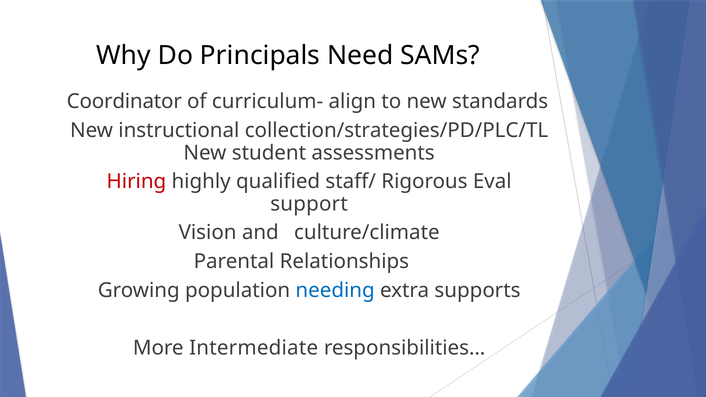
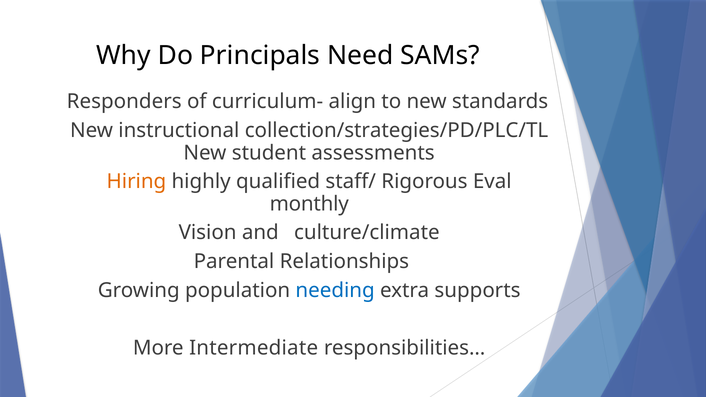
Coordinator: Coordinator -> Responders (124, 102)
Hiring colour: red -> orange (136, 182)
support: support -> monthly (309, 204)
